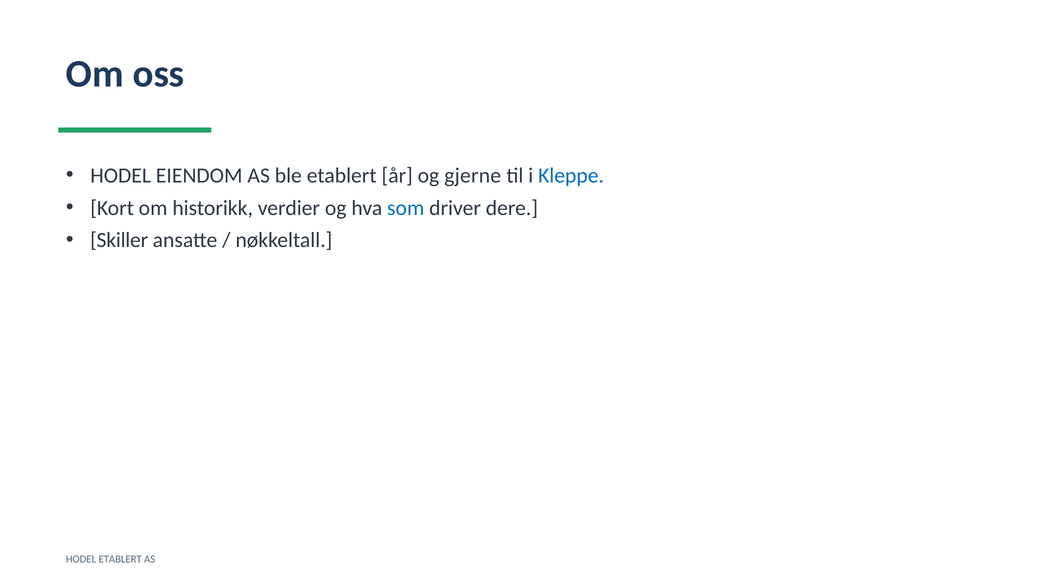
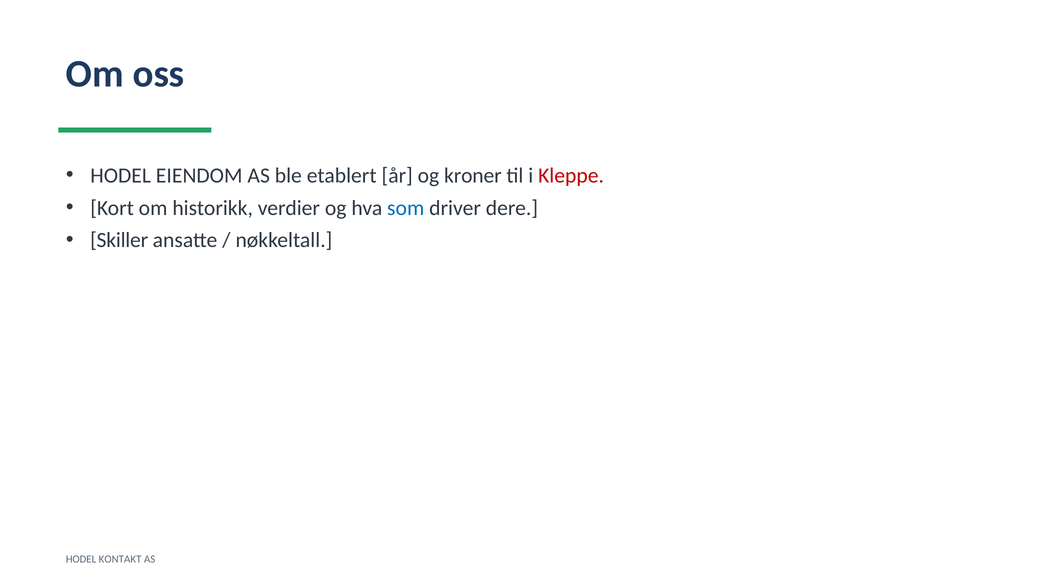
gjerne: gjerne -> kroner (473, 176)
Kleppe colour: blue -> red (571, 176)
HODEL ETABLERT: ETABLERT -> KONTAKT (120, 560)
